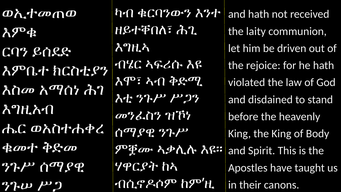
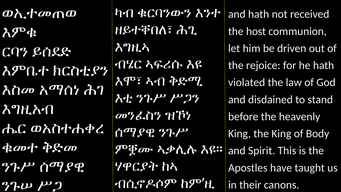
laity: laity -> host (256, 31)
